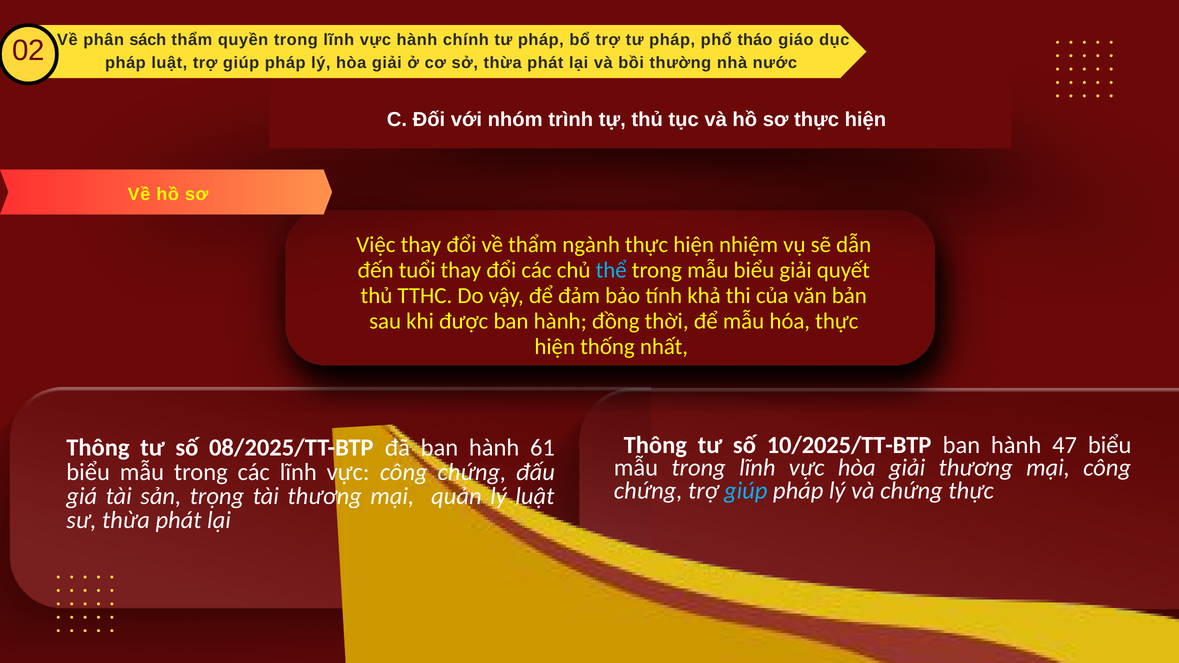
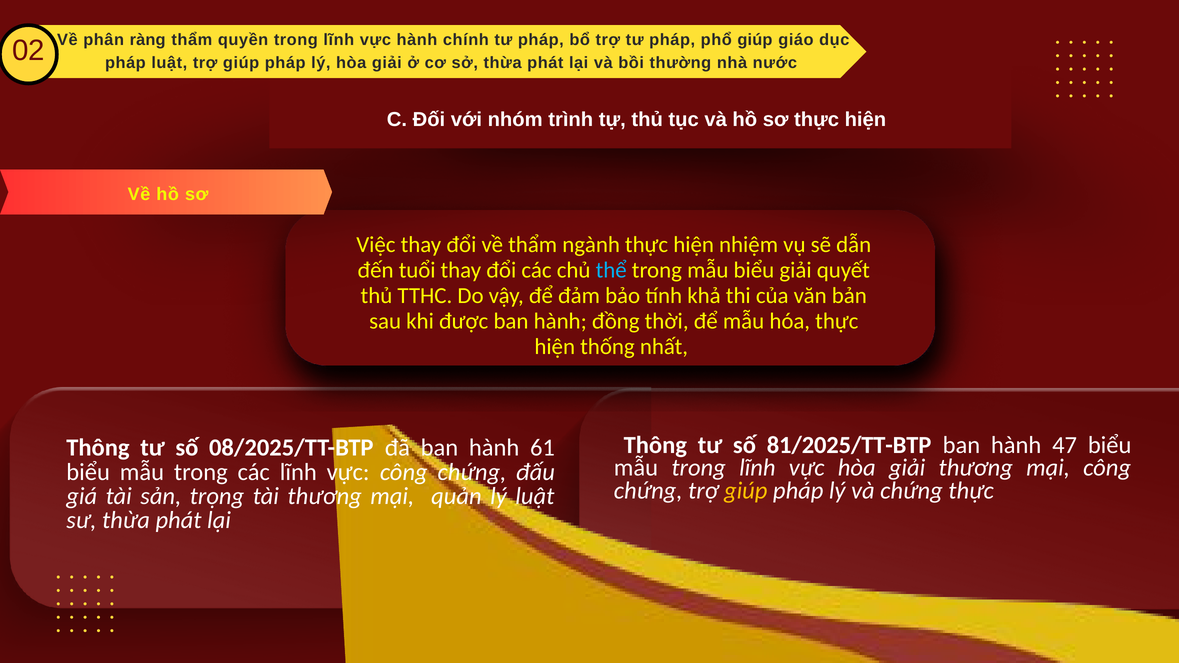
sách: sách -> ràng (148, 40)
phổ tháo: tháo -> giúp (755, 40)
10/2025/TT-BTP: 10/2025/TT-BTP -> 81/2025/TT-BTP (849, 445)
giúp colour: light blue -> yellow (746, 491)
